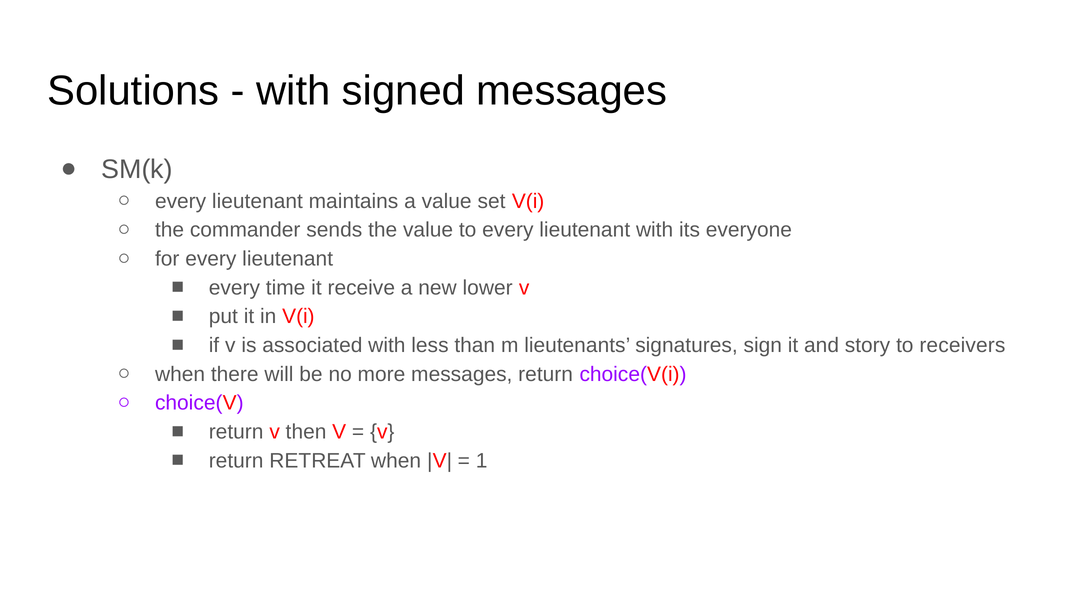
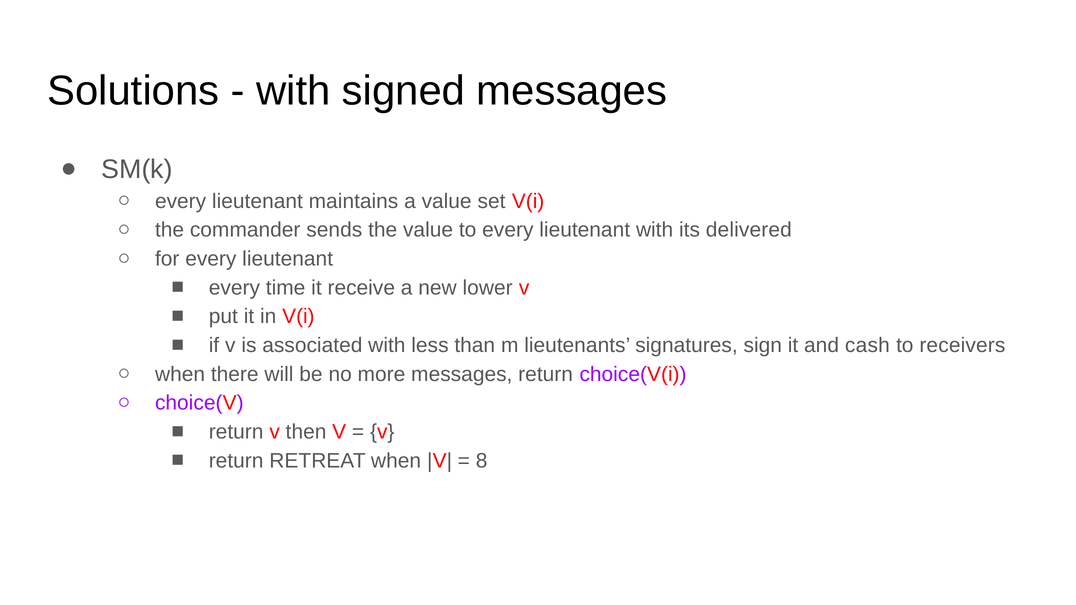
everyone: everyone -> delivered (749, 230)
story: story -> cash (867, 345)
1: 1 -> 8 (482, 461)
